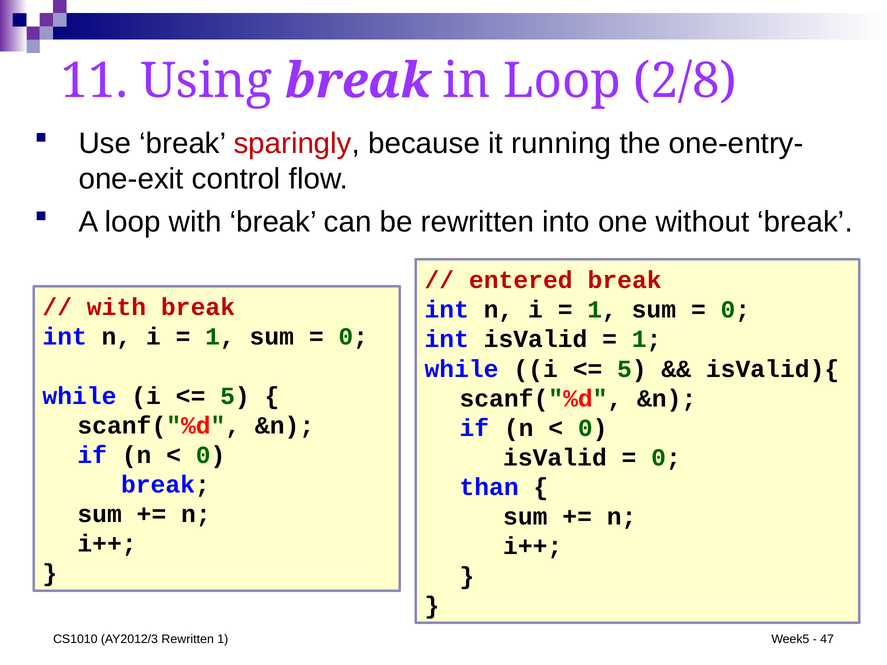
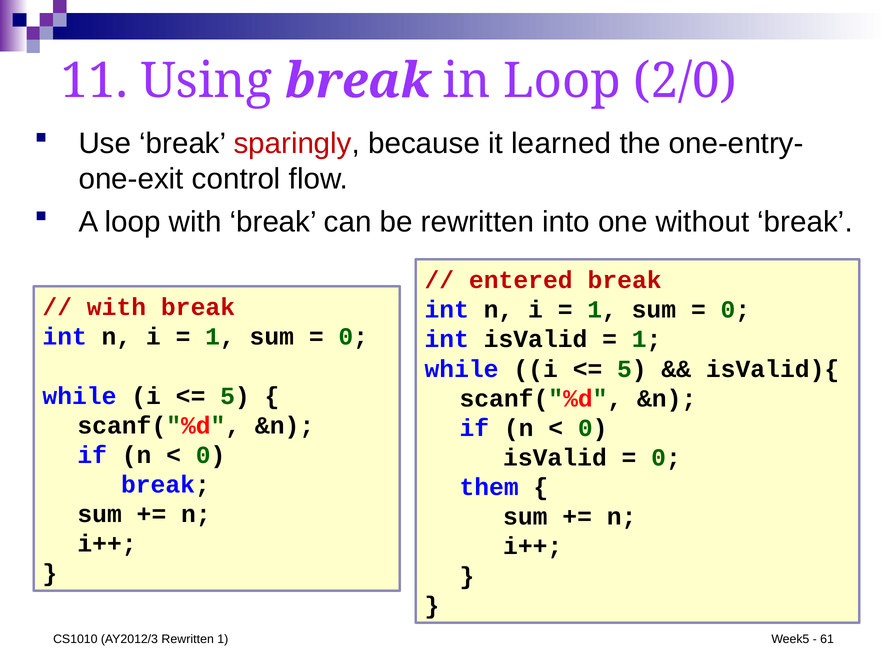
2/8: 2/8 -> 2/0 (685, 81)
running: running -> learned (561, 143)
than: than -> them (489, 487)
47: 47 -> 61 (827, 639)
